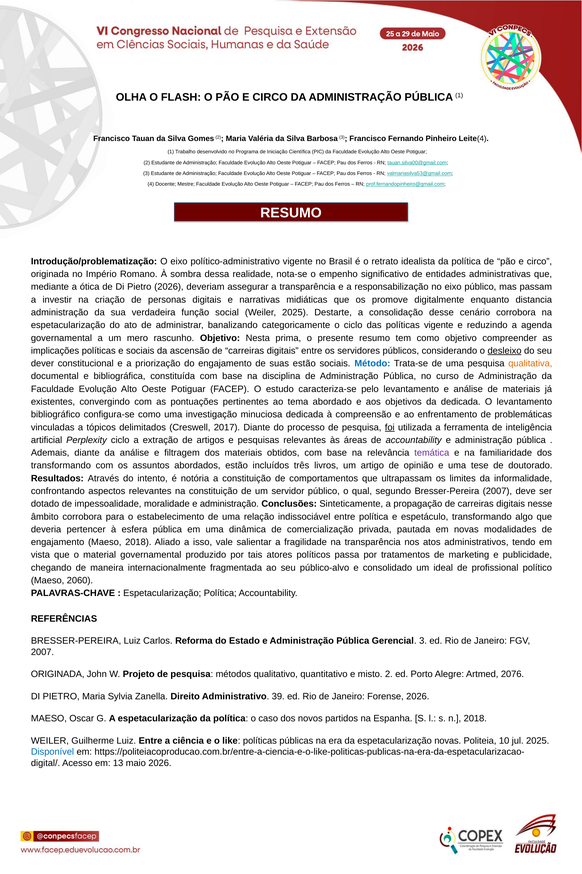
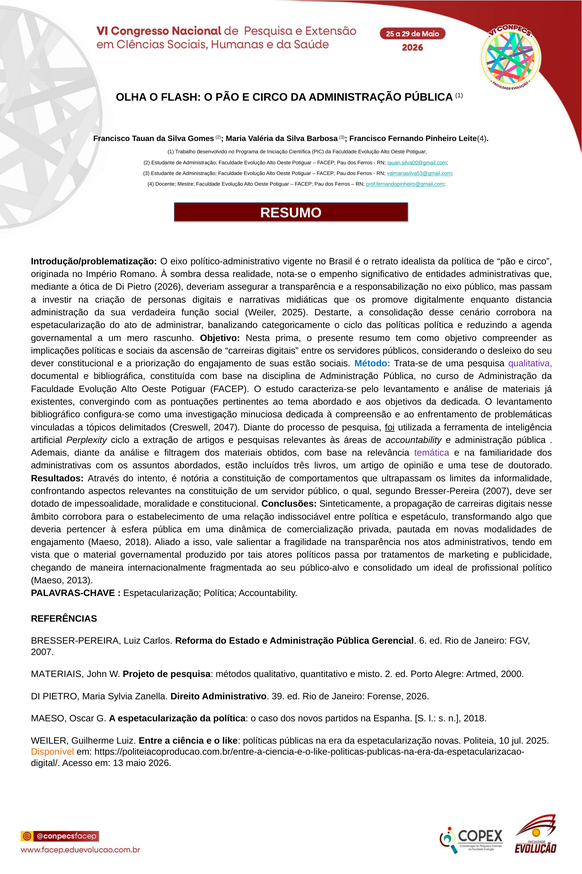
políticas vigente: vigente -> política (439, 325)
desleixo underline: present -> none (505, 350)
qualitativa colour: orange -> purple (530, 363)
2017: 2017 -> 2047 (227, 427)
transformando: transformando -> administrativas (61, 465)
moralidade e administração: administração -> constitucional (229, 503)
2060: 2060 -> 2013 (80, 580)
Gerencial 3: 3 -> 6 (423, 640)
ORIGINADA: ORIGINADA -> MATERIAIS (58, 673)
2076: 2076 -> 2000 (512, 673)
Disponível colour: blue -> orange (52, 751)
